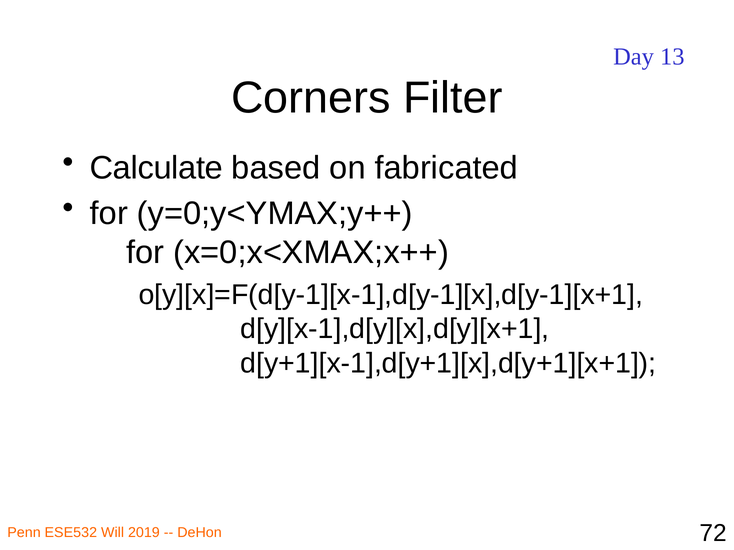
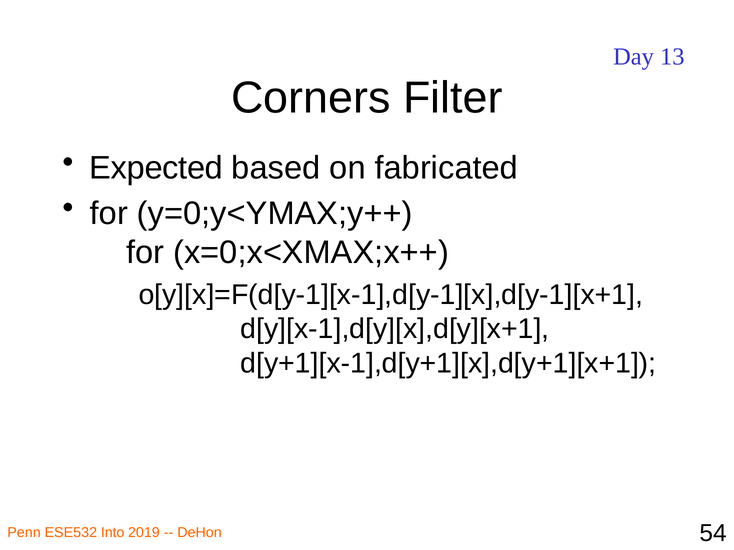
Calculate: Calculate -> Expected (156, 168)
Will: Will -> Into (113, 533)
72: 72 -> 54 (713, 534)
